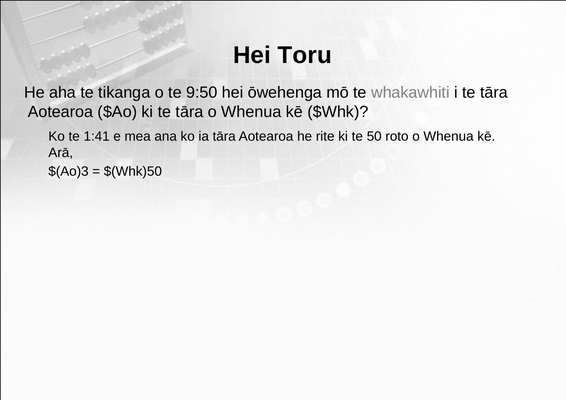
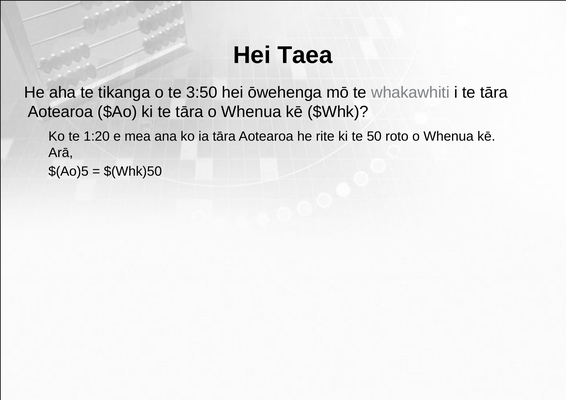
Toru: Toru -> Taea (305, 55)
9:50: 9:50 -> 3:50 (202, 93)
1:41: 1:41 -> 1:20 (97, 137)
$(Ao)3: $(Ao)3 -> $(Ao)5 (68, 172)
